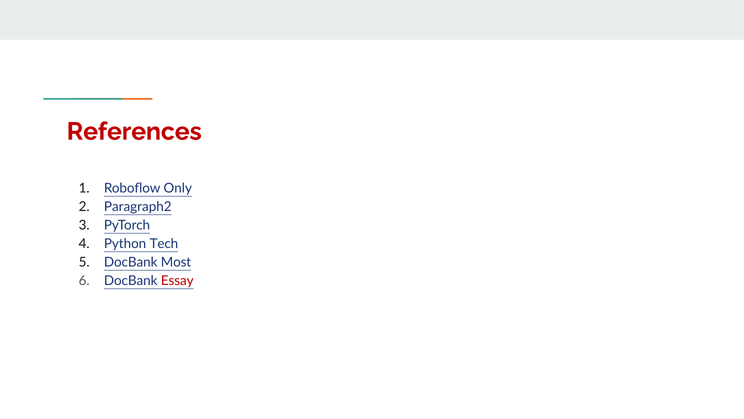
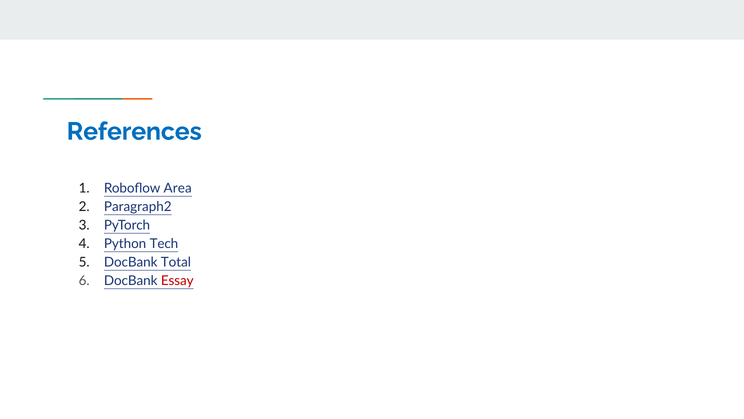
References colour: red -> blue (134, 131)
Only: Only -> Area (178, 188)
Most: Most -> Total (176, 262)
